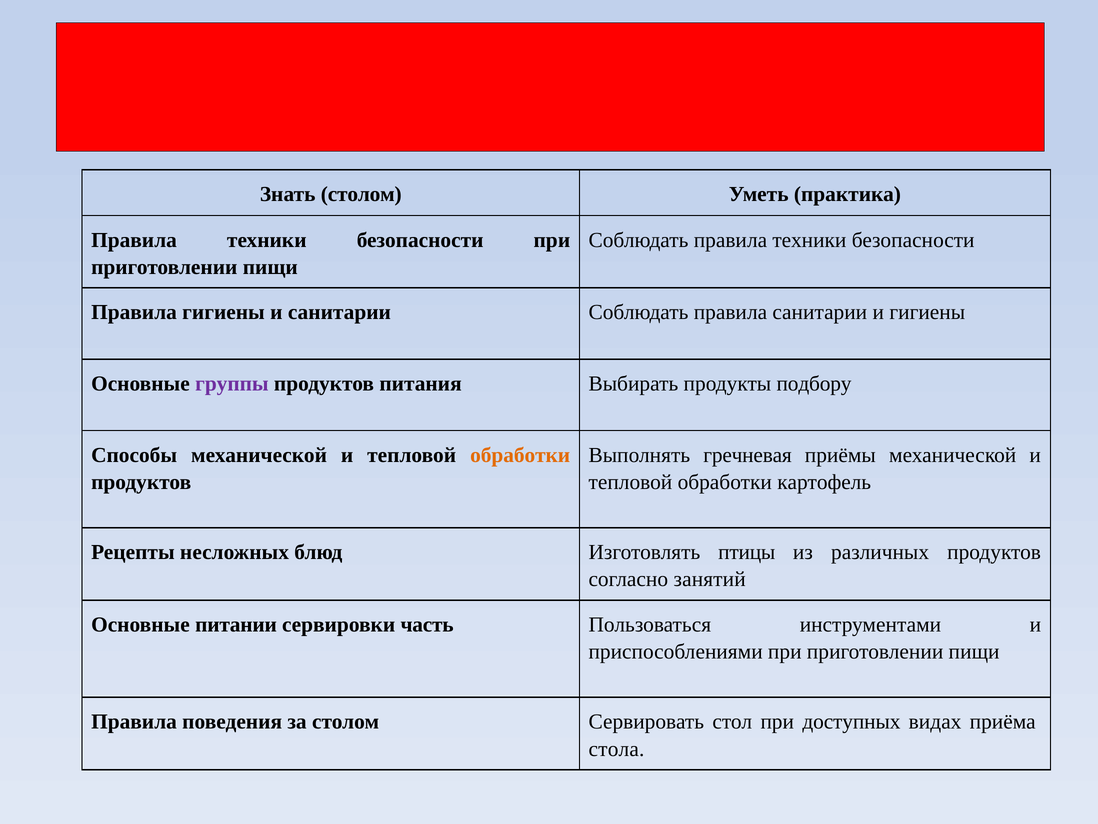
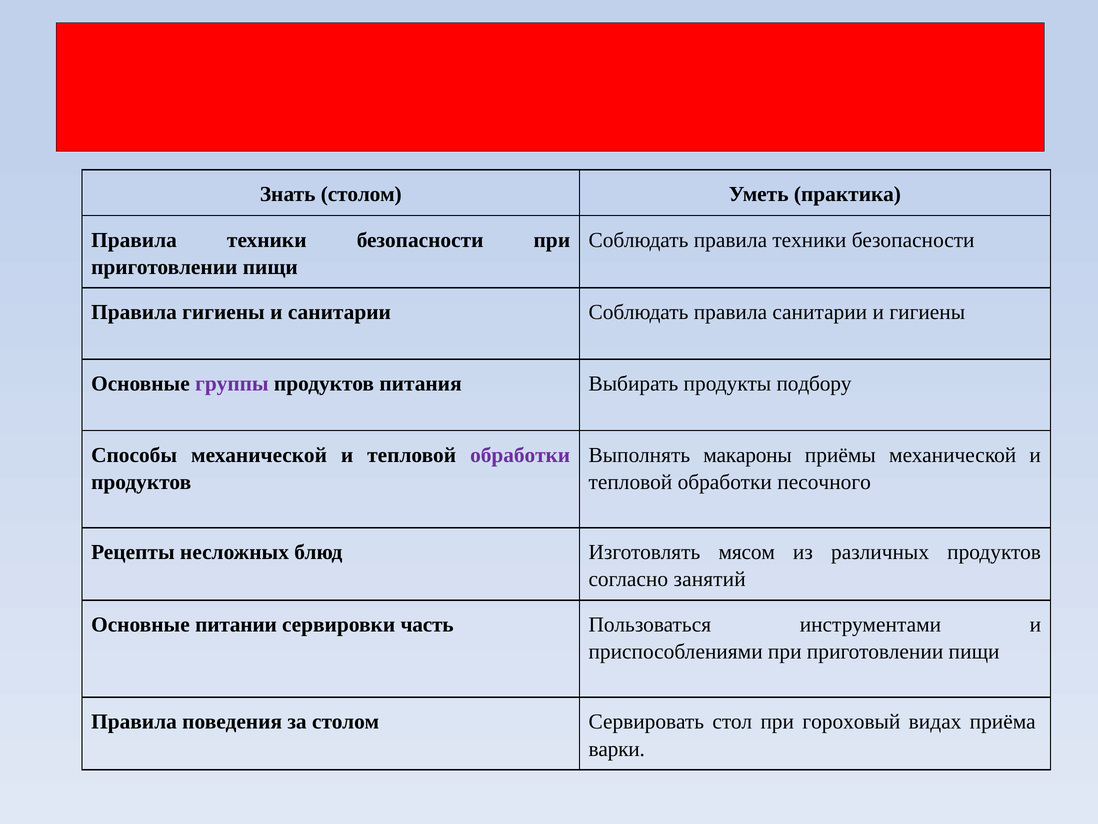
обработки colour: orange -> purple (520, 455)
гречневая: гречневая -> макароны (748, 455)
картофель: картофель -> песочного (824, 482)
птицы: птицы -> мясом (747, 552)
доступных: доступных -> гороховый (851, 721)
стола: стола -> варки (617, 748)
